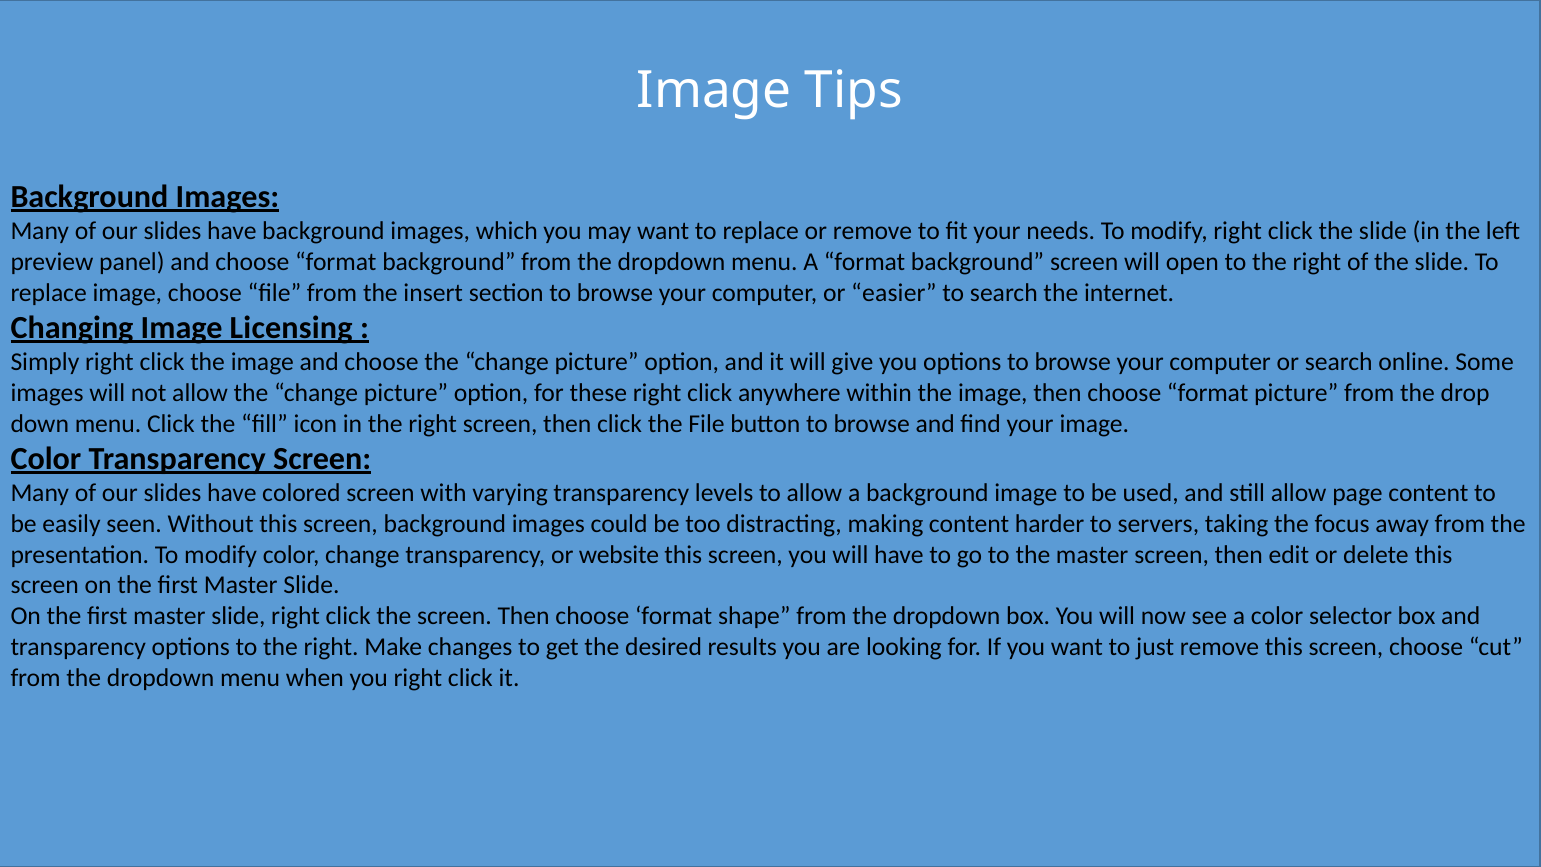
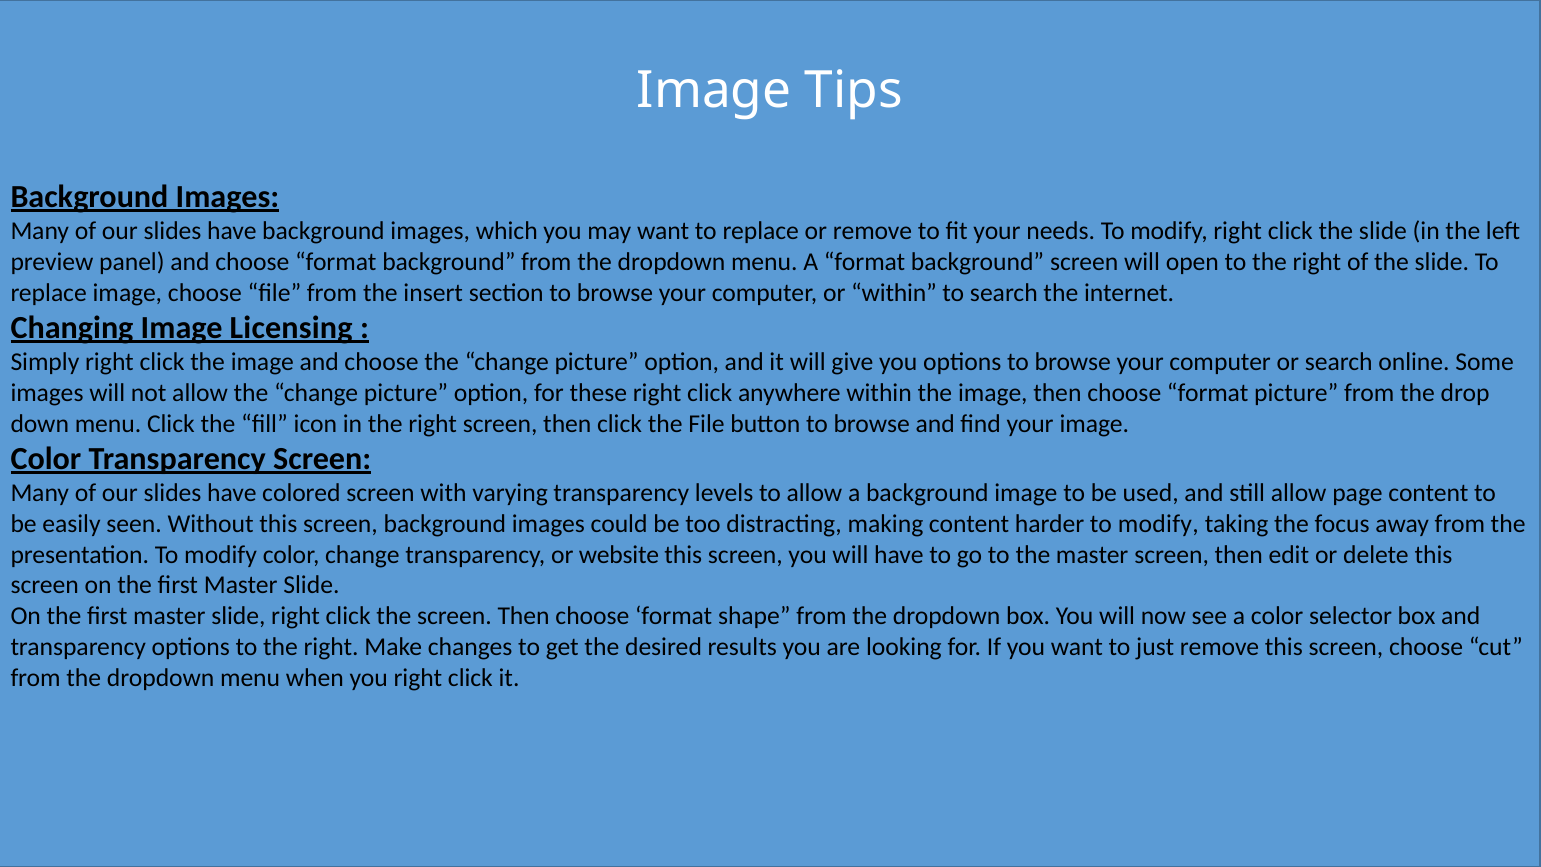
or easier: easier -> within (894, 293)
harder to servers: servers -> modify (1158, 524)
